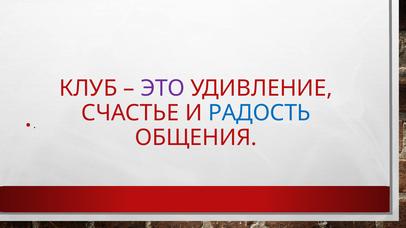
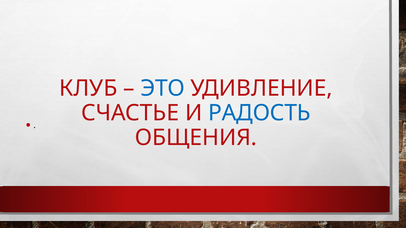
ЭТО colour: purple -> blue (163, 88)
